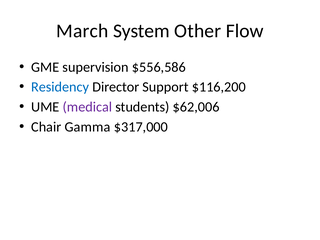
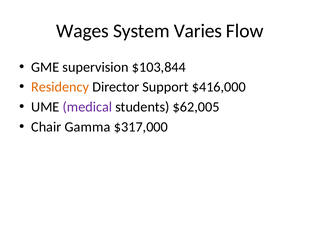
March: March -> Wages (82, 31)
Other: Other -> Varies (198, 31)
$556,586: $556,586 -> $103,844 (159, 67)
Residency colour: blue -> orange (60, 87)
$116,200: $116,200 -> $416,000 (219, 87)
$62,006: $62,006 -> $62,005 (196, 107)
